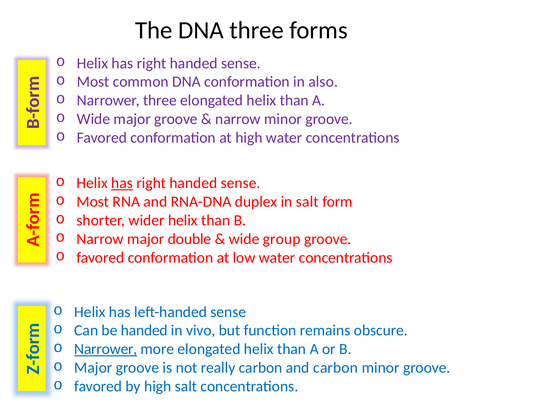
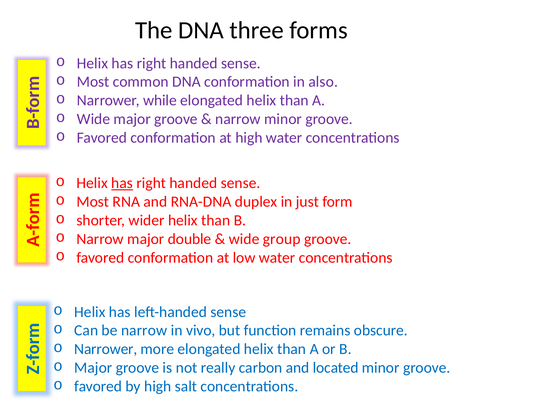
Narrower three: three -> while (160, 100)
in salt: salt -> just (307, 201)
be handed: handed -> narrow (144, 330)
Narrower underline: present -> none (106, 349)
and carbon: carbon -> located (336, 367)
